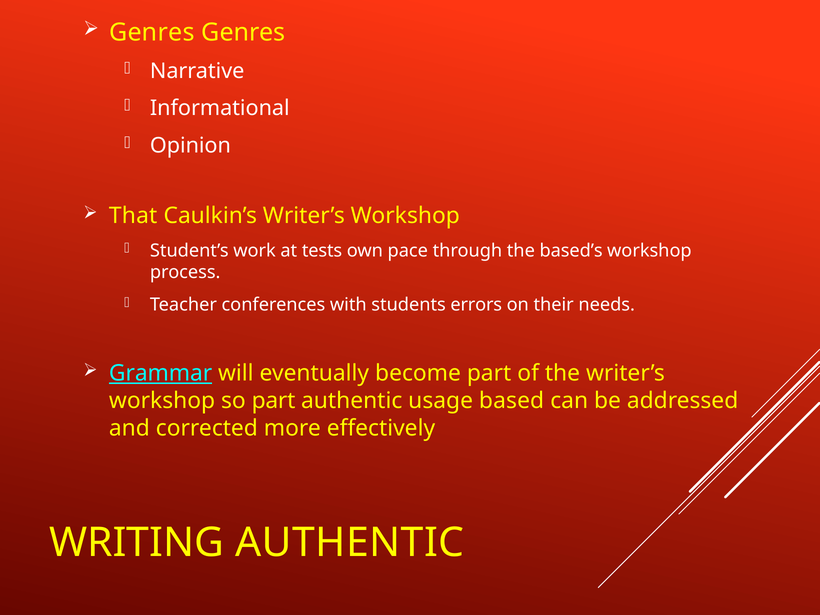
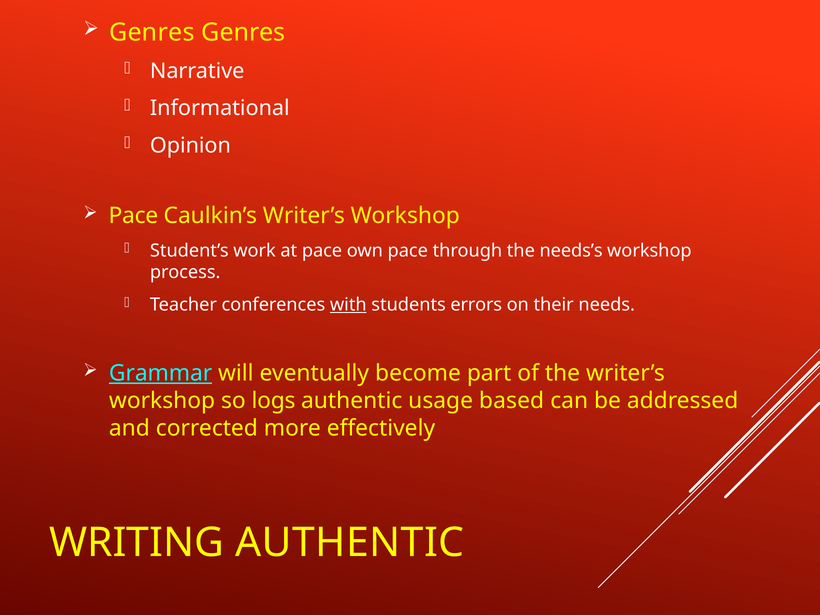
That: That -> Pace (133, 216)
at tests: tests -> pace (322, 251)
based’s: based’s -> needs’s (571, 251)
with underline: none -> present (348, 305)
so part: part -> logs (274, 401)
